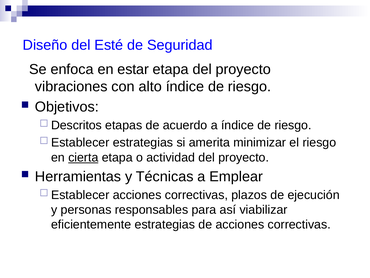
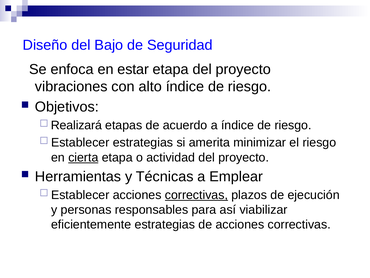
Esté: Esté -> Bajo (109, 45)
Descritos: Descritos -> Realizará (77, 125)
correctivas underline: none -> present (196, 195)
